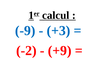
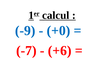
+3: +3 -> +0 (58, 30)
-2: -2 -> -7 (26, 50)
+9: +9 -> +6 (60, 50)
